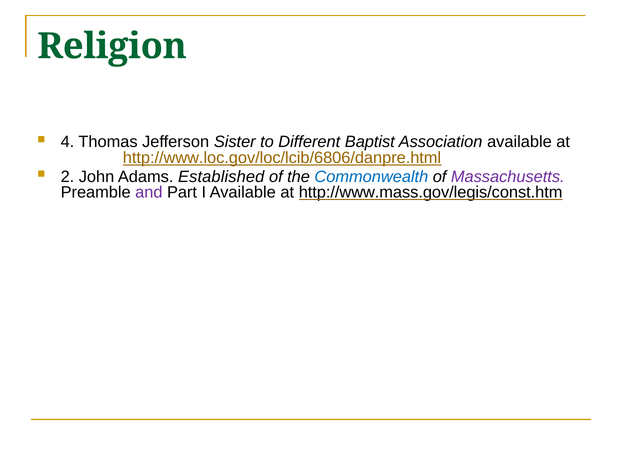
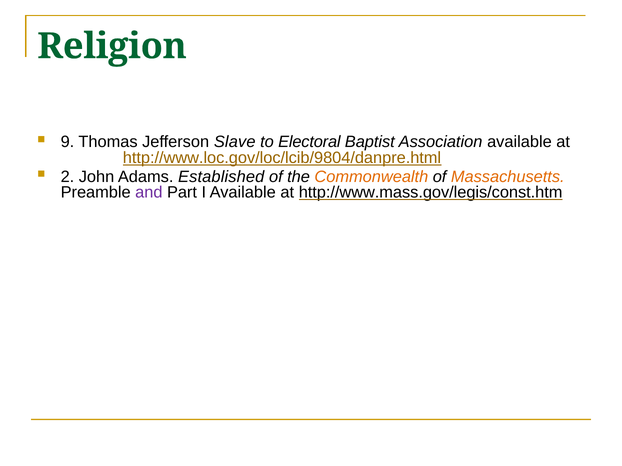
4: 4 -> 9 (67, 142)
Sister: Sister -> Slave (235, 142)
Different: Different -> Electoral (309, 142)
http://www.loc.gov/loc/lcib/6806/danpre.html: http://www.loc.gov/loc/lcib/6806/danpre.html -> http://www.loc.gov/loc/lcib/9804/danpre.html (282, 158)
Commonwealth colour: blue -> orange (371, 177)
Massachusetts colour: purple -> orange (508, 177)
